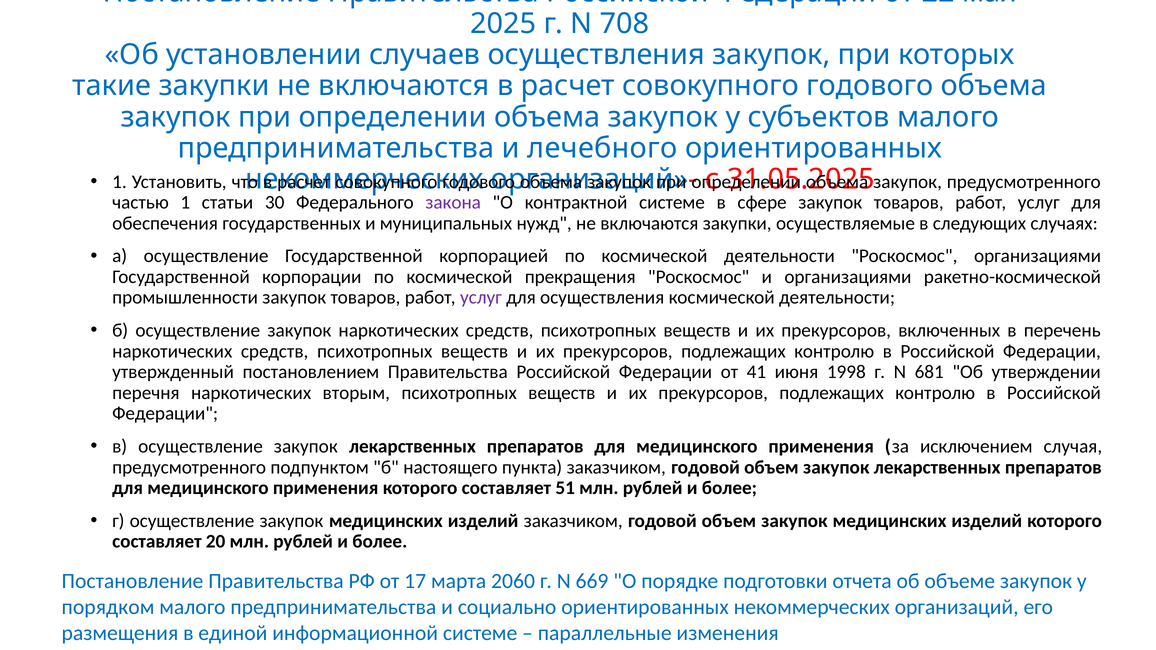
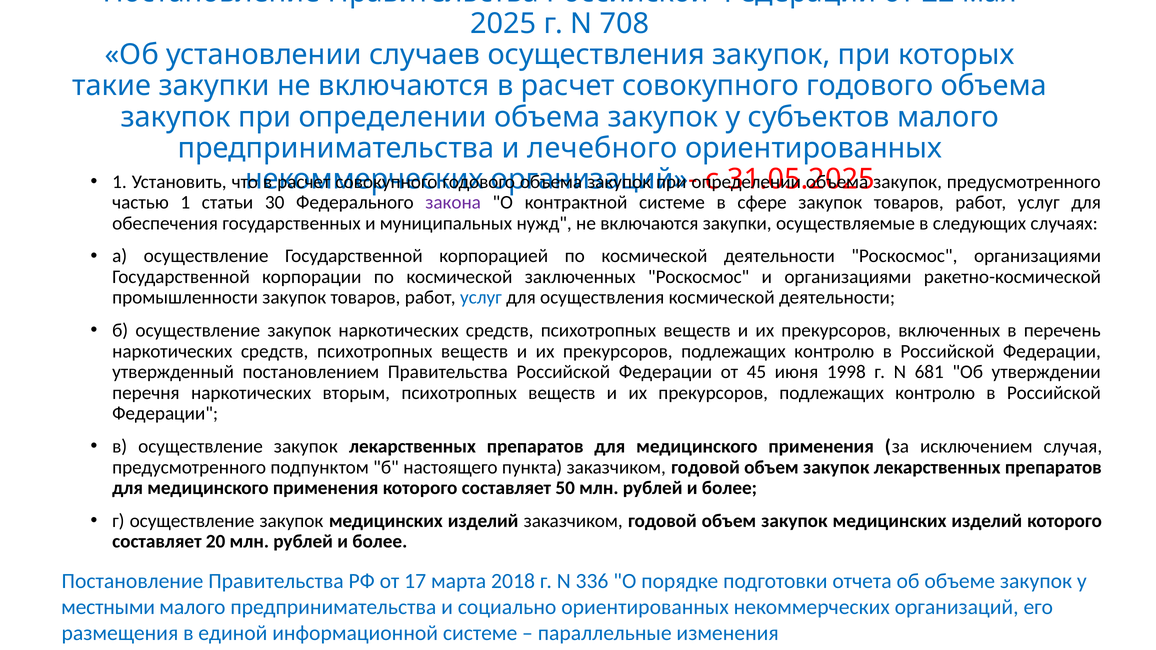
прекращения: прекращения -> заключенных (580, 277)
услуг colour: purple -> blue (481, 298)
41: 41 -> 45 (756, 372)
51: 51 -> 50 (565, 488)
2060: 2060 -> 2018 (513, 581)
669: 669 -> 336 (592, 581)
порядком: порядком -> местными (108, 607)
